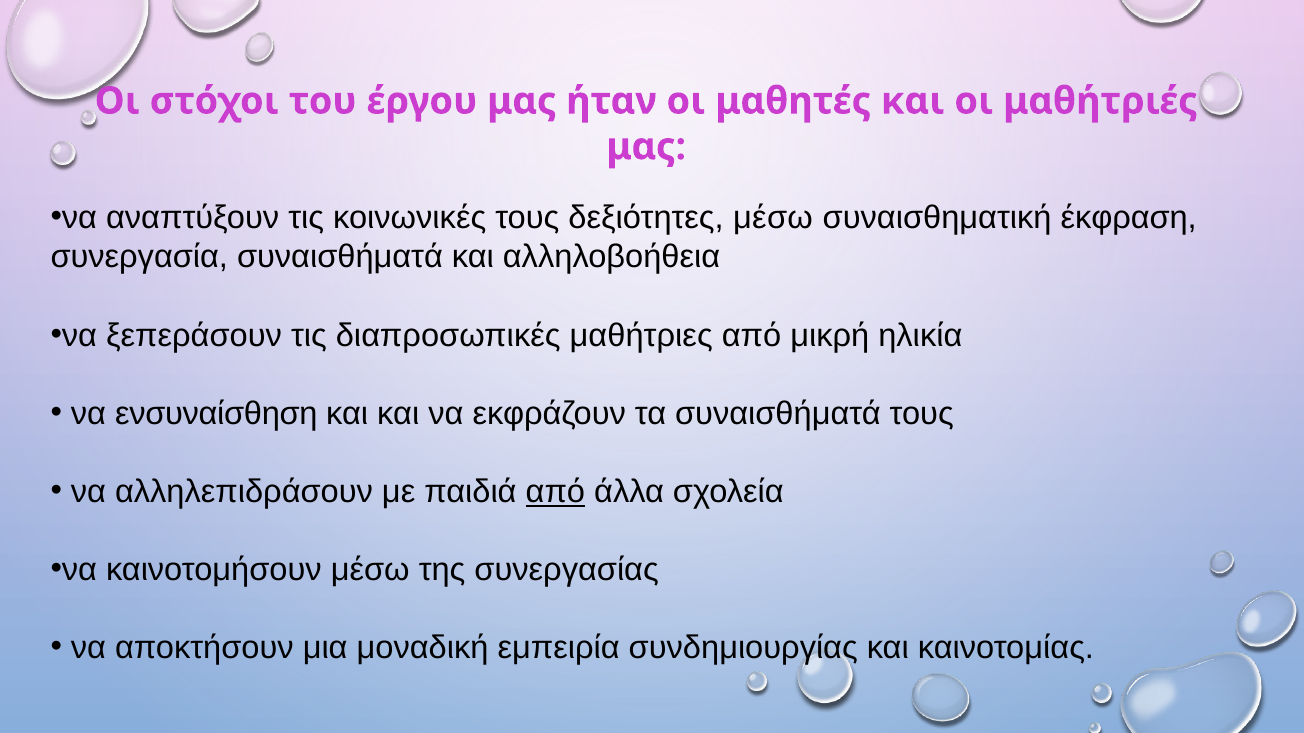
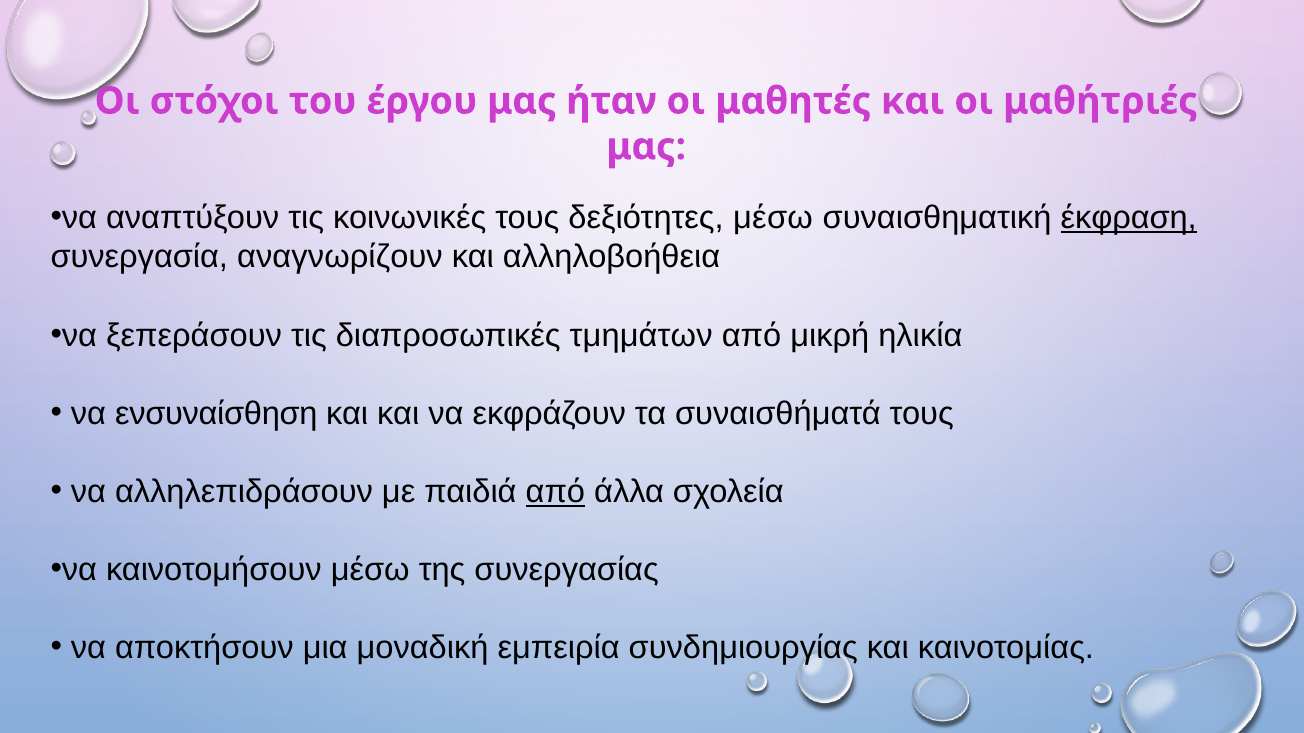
έκφραση underline: none -> present (1129, 218)
συνεργασία συναισθήματά: συναισθήματά -> αναγνωρίζουν (340, 257)
μαθήτριες: μαθήτριες -> τμημάτων (641, 336)
